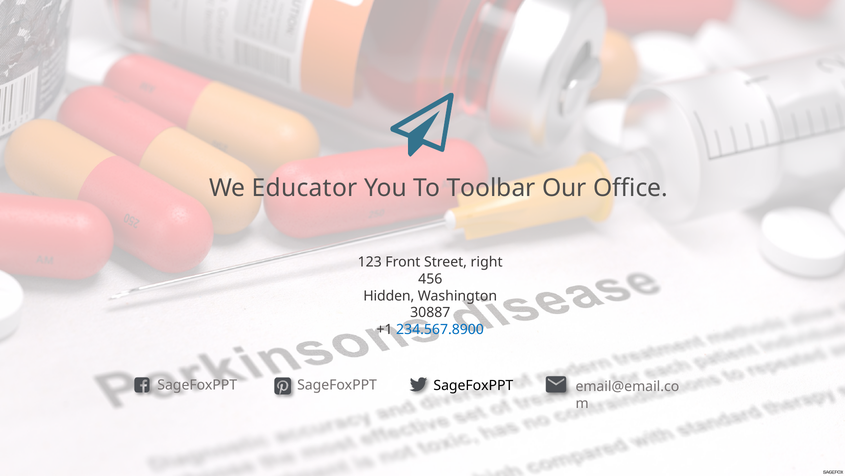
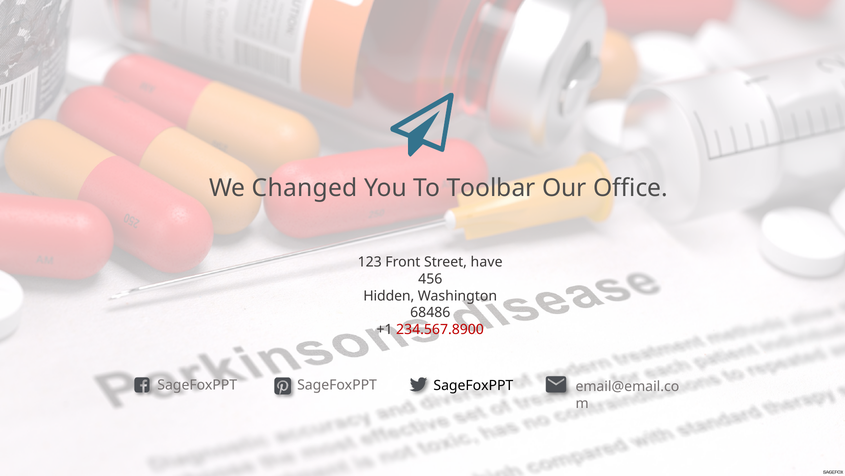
Educator: Educator -> Changed (305, 188)
right: right -> have (487, 262)
30887: 30887 -> 68486 (430, 312)
234.567.8900 colour: blue -> red (440, 329)
